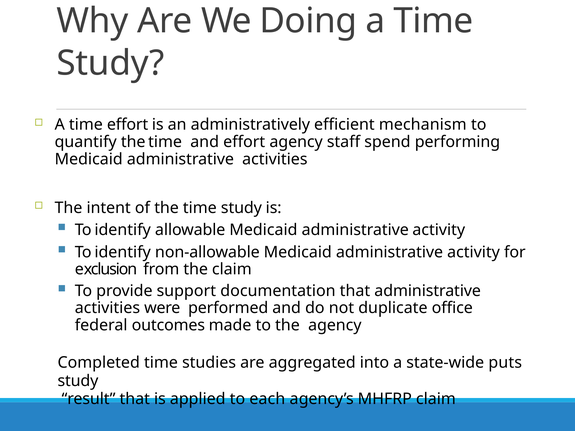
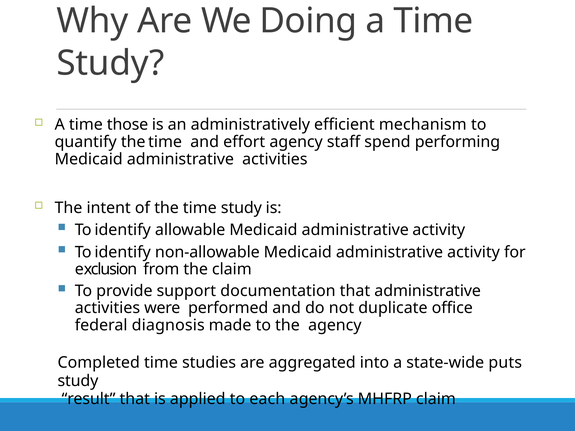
time effort: effort -> those (128, 125)
outcomes: outcomes -> diagnosis (168, 325)
